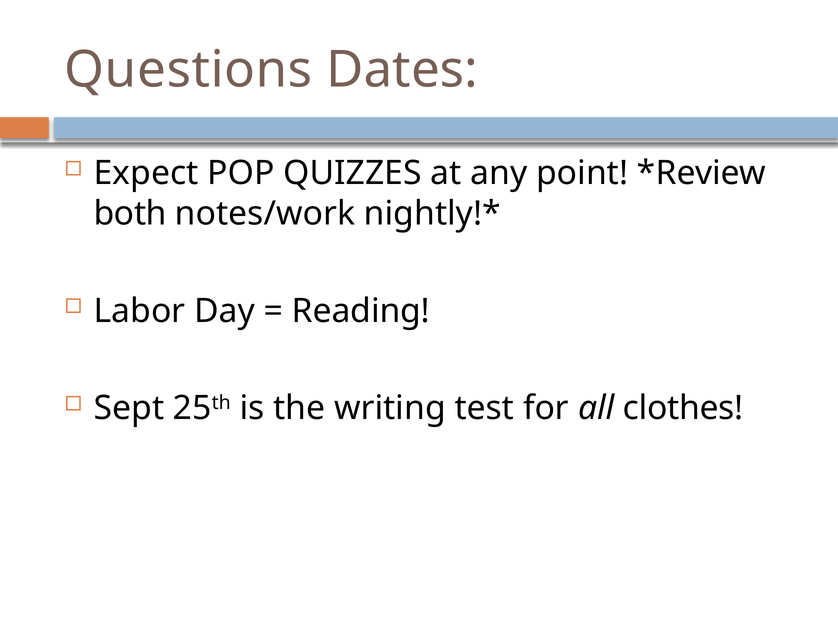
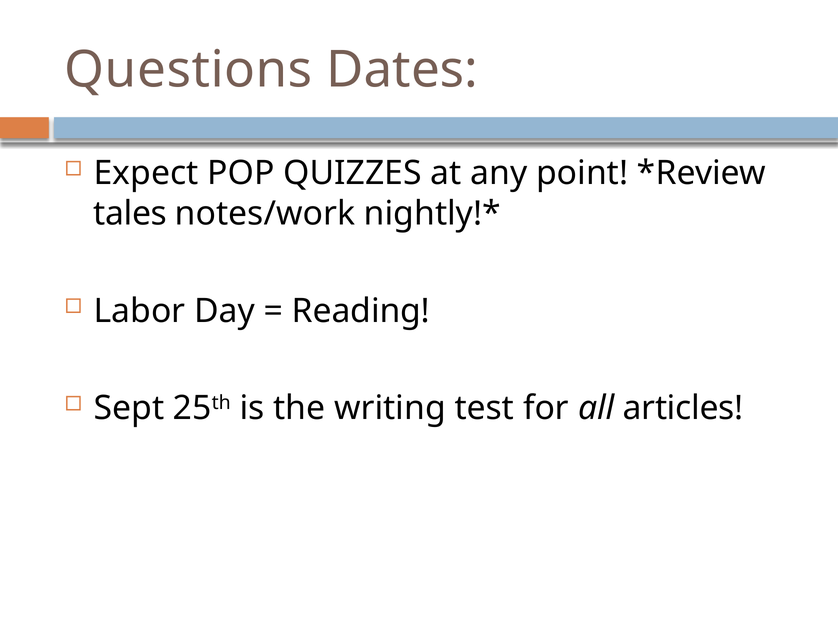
both: both -> tales (130, 214)
clothes: clothes -> articles (683, 409)
